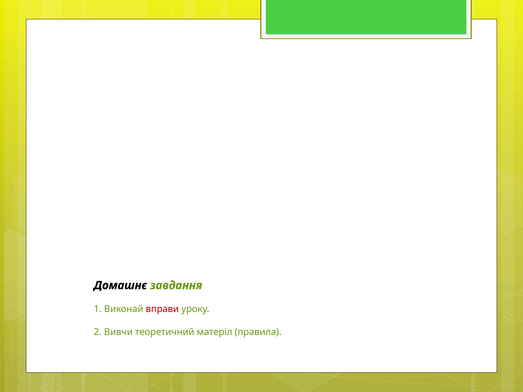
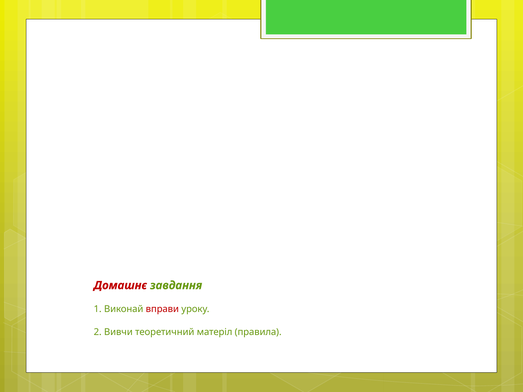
Домашнє colour: black -> red (120, 286)
